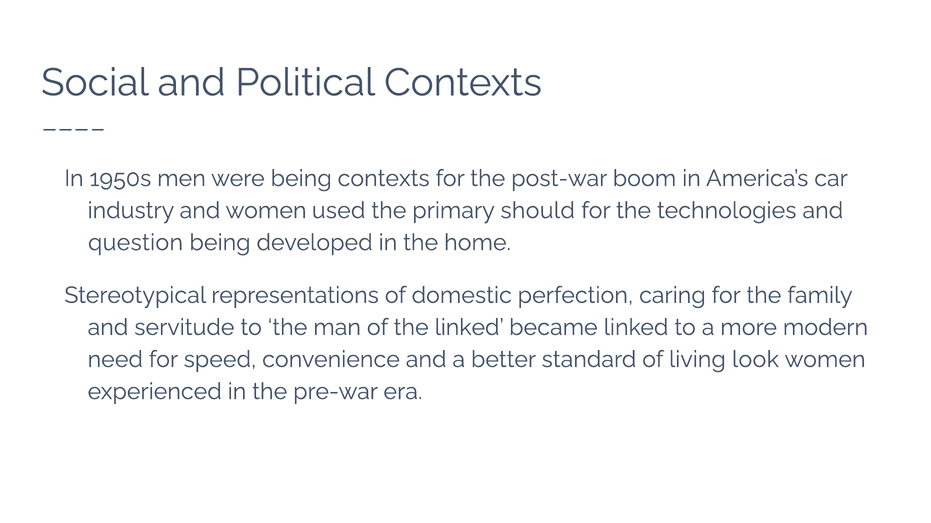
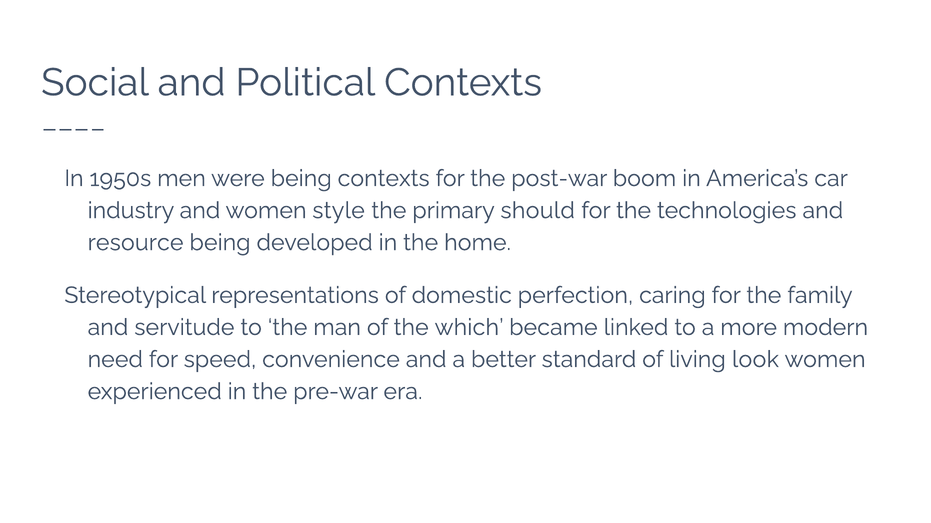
used: used -> style (339, 211)
question: question -> resource (136, 243)
the linked: linked -> which (469, 328)
